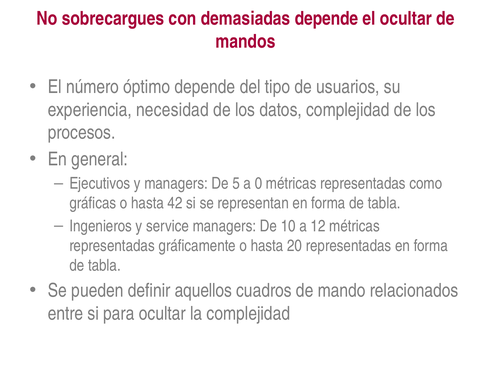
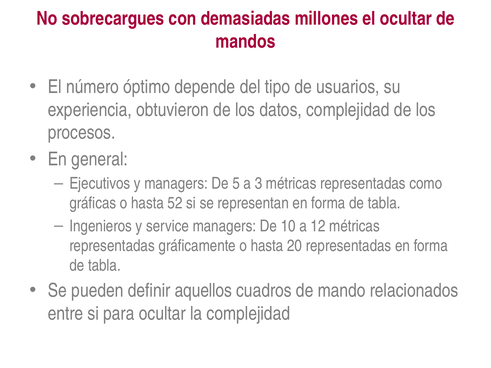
demasiadas depende: depende -> millones (326, 19)
necesidad: necesidad -> obtuvieron (173, 110)
0: 0 -> 3 (258, 184)
42: 42 -> 52 (175, 203)
